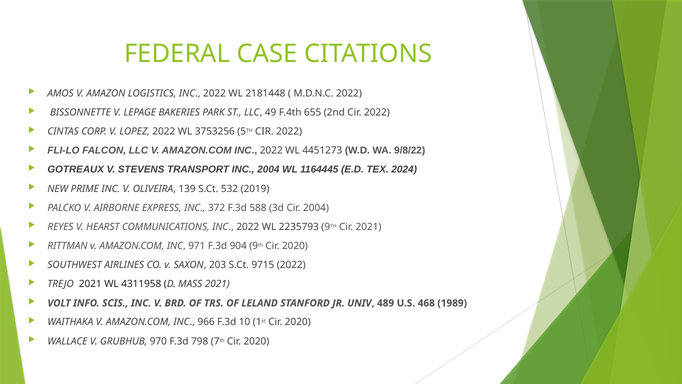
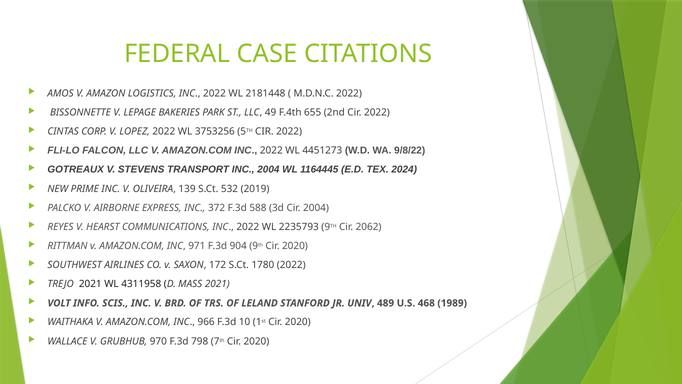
Cir 2021: 2021 -> 2062 (369, 227)
203: 203 -> 172 (218, 265)
9715: 9715 -> 1780 (263, 265)
